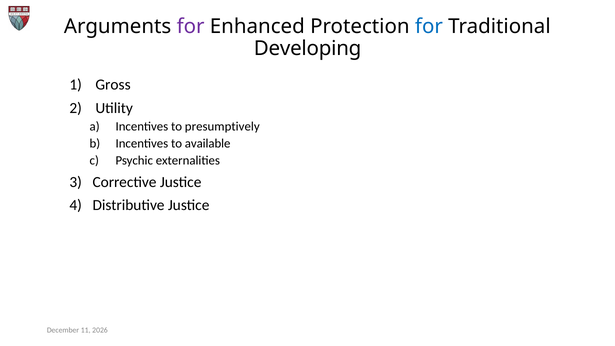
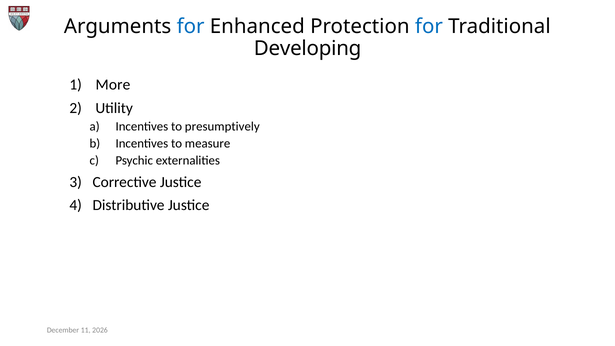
for colour: purple -> blue (191, 26)
Gross: Gross -> More (113, 85)
available: available -> measure (208, 143)
